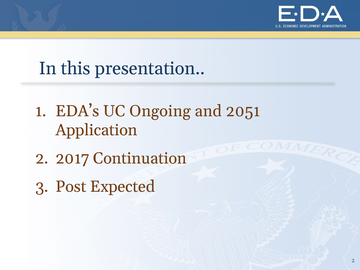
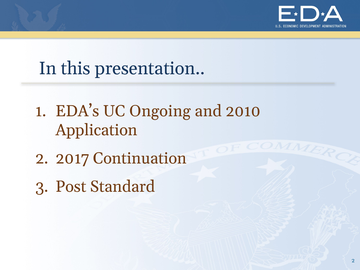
2051: 2051 -> 2010 (243, 111)
Expected: Expected -> Standard (123, 187)
